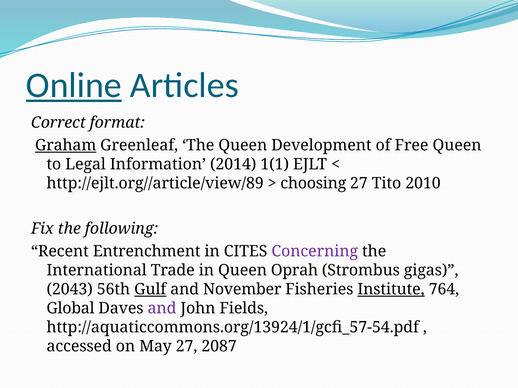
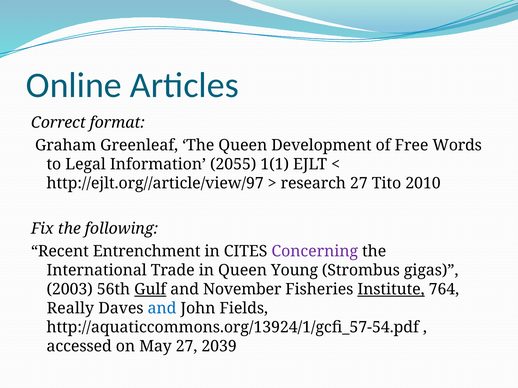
Online underline: present -> none (74, 86)
Graham underline: present -> none (66, 146)
Free Queen: Queen -> Words (457, 146)
2014: 2014 -> 2055 (233, 164)
http://ejlt.org//article/view/89: http://ejlt.org//article/view/89 -> http://ejlt.org//article/view/97 (155, 183)
choosing: choosing -> research (313, 183)
Oprah: Oprah -> Young (294, 271)
2043: 2043 -> 2003 (70, 290)
Global: Global -> Really (70, 309)
and colour: purple -> blue (162, 309)
2087: 2087 -> 2039 (219, 347)
